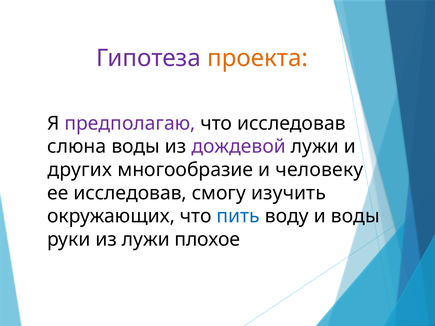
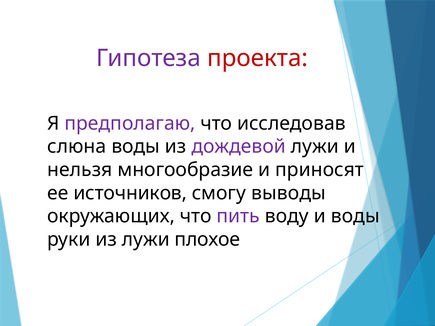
проекта colour: orange -> red (258, 58)
других: других -> нельзя (80, 170)
человеку: человеку -> приносят (320, 170)
ее исследовав: исследовав -> источников (130, 193)
изучить: изучить -> выводы (289, 193)
пить colour: blue -> purple (238, 216)
